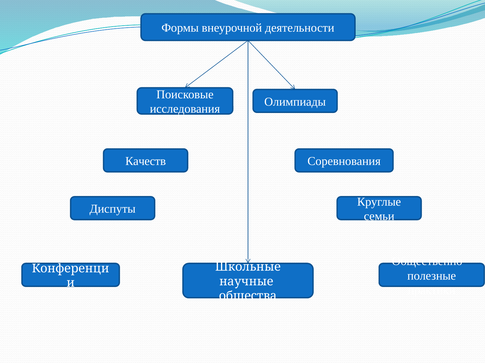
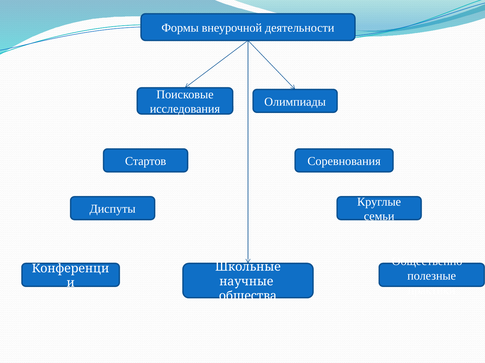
Качеств: Качеств -> Стартов (146, 162)
